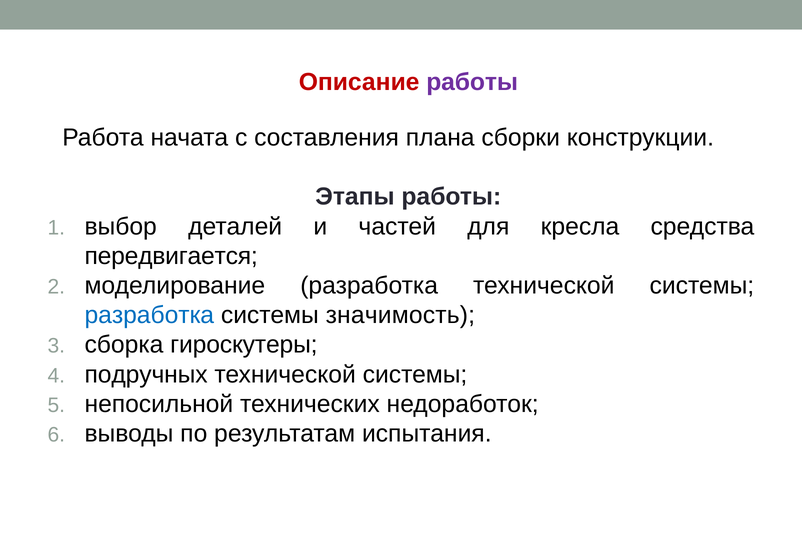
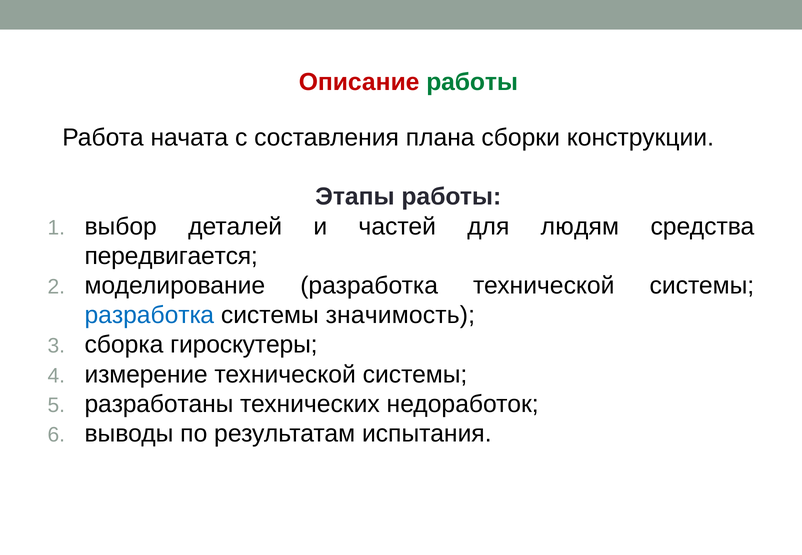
работы colour: purple -> green (472, 82)
кресла: кресла -> людям (580, 227)
подручных: подручных -> измерение (146, 375)
непосильной: непосильной -> разработаны (159, 404)
